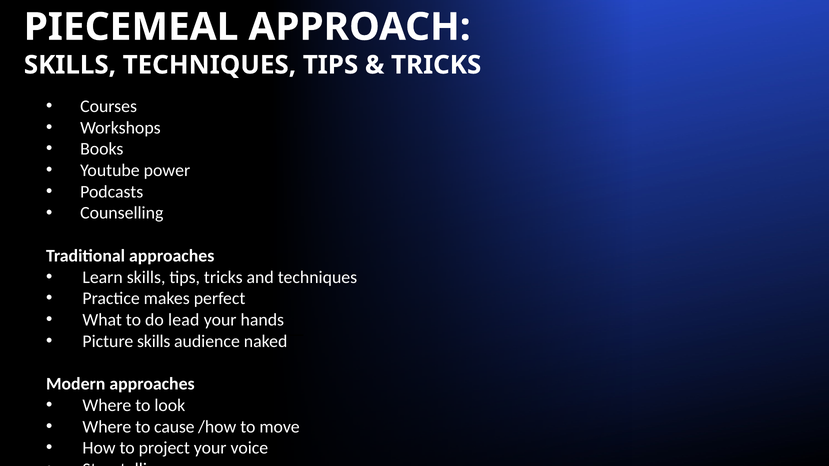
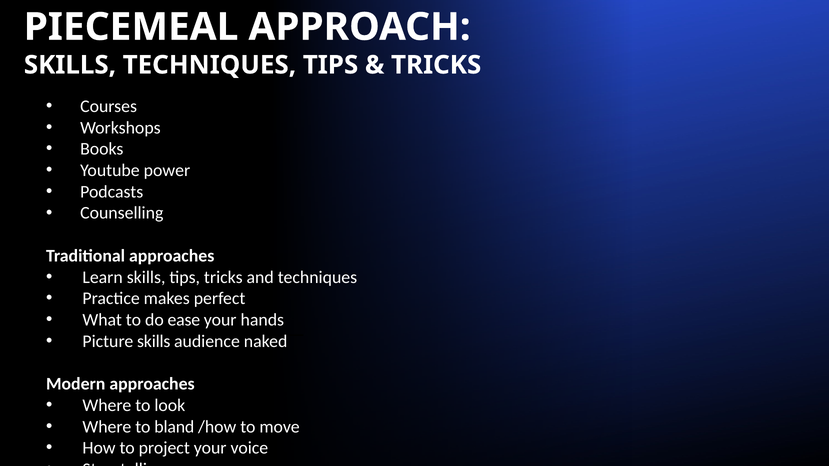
lead: lead -> ease (184, 320)
cause: cause -> bland (174, 427)
